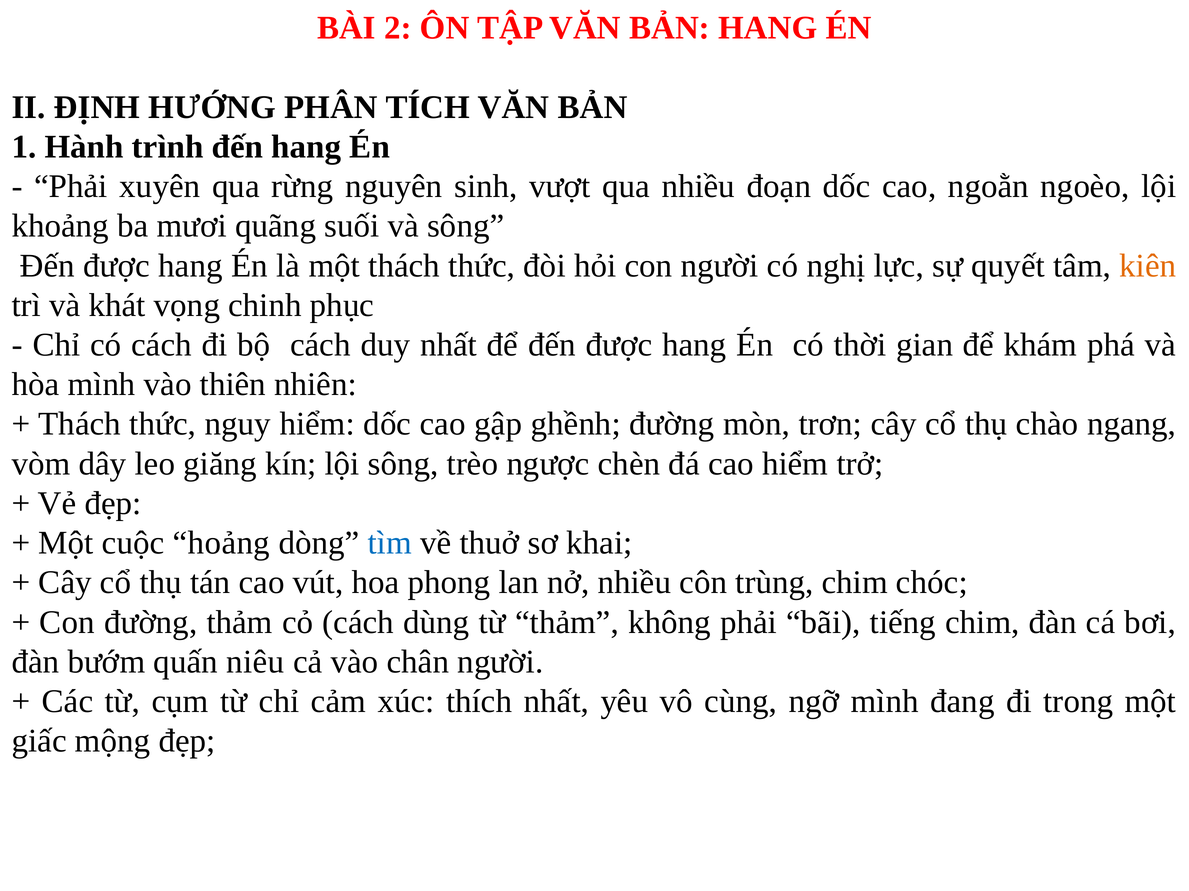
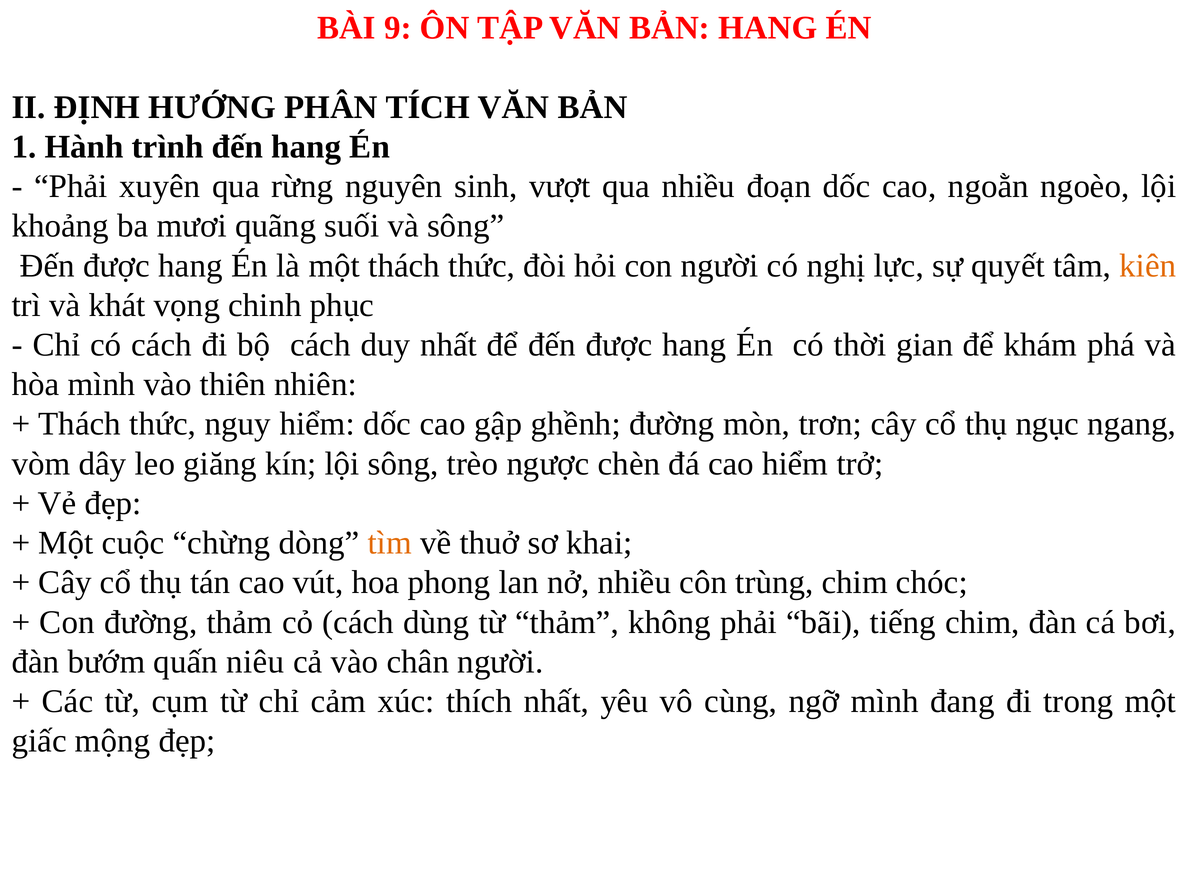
2: 2 -> 9 (398, 28)
chào: chào -> ngục (1047, 424)
hoảng: hoảng -> chừng (221, 543)
tìm colour: blue -> orange (390, 543)
